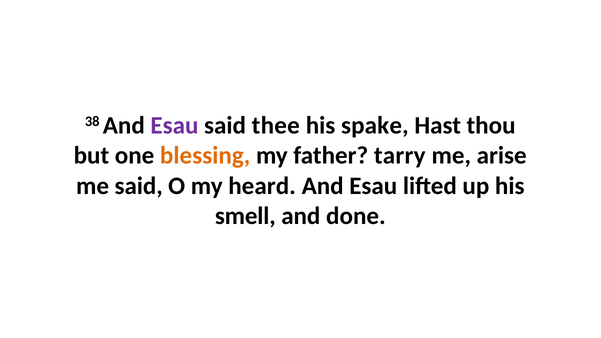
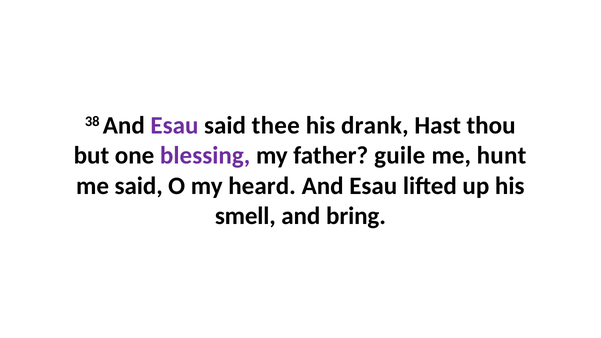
spake: spake -> drank (375, 126)
blessing colour: orange -> purple (205, 156)
tarry: tarry -> guile (400, 156)
arise: arise -> hunt (502, 156)
done: done -> bring (356, 216)
